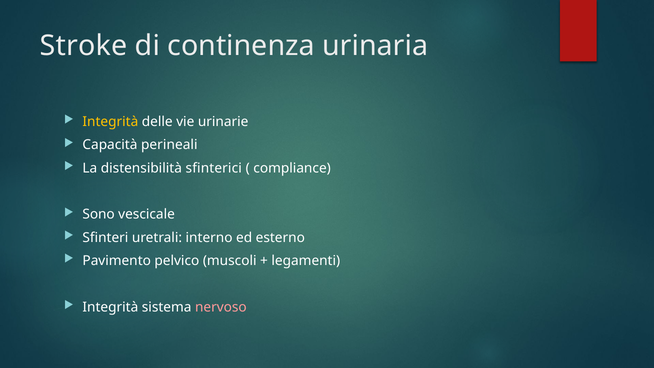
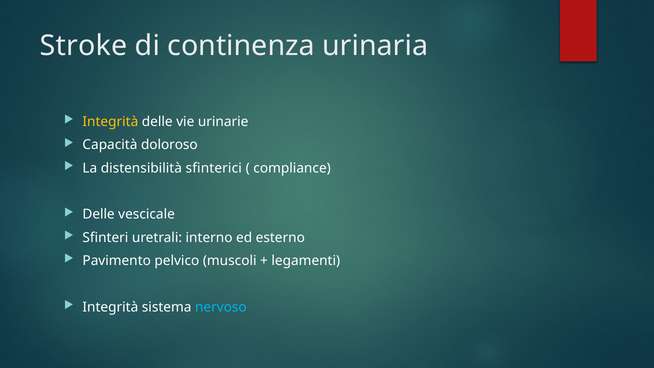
perineali: perineali -> doloroso (169, 145)
Sono: Sono -> Delle (99, 214)
nervoso colour: pink -> light blue (221, 307)
